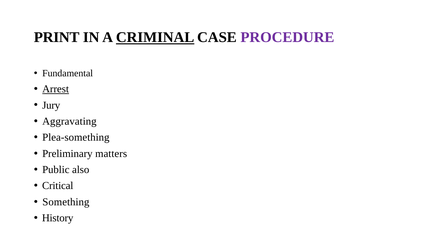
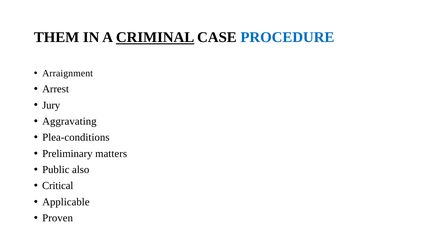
PRINT: PRINT -> THEM (57, 37)
PROCEDURE colour: purple -> blue (287, 37)
Fundamental: Fundamental -> Arraignment (68, 73)
Arrest underline: present -> none (56, 89)
Plea-something: Plea-something -> Plea-conditions (76, 138)
Something: Something -> Applicable (66, 202)
History: History -> Proven (58, 218)
